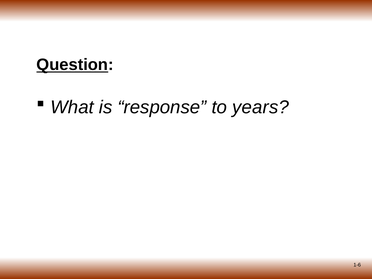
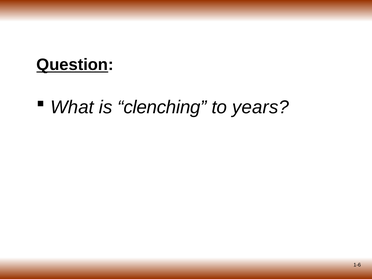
response: response -> clenching (162, 107)
